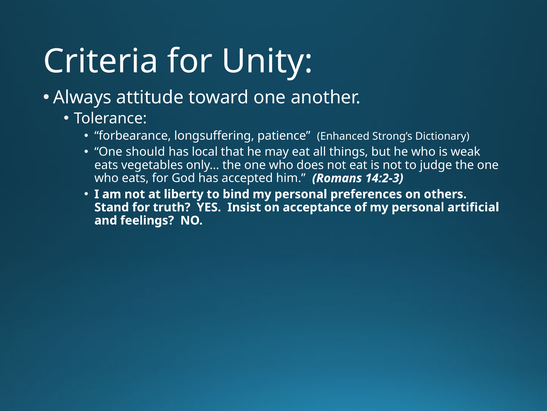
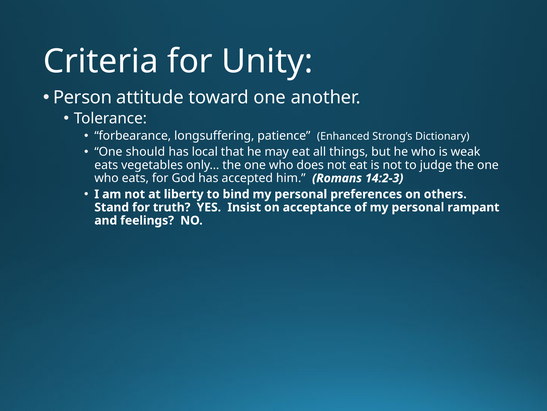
Always: Always -> Person (83, 97)
artificial: artificial -> rampant (473, 207)
